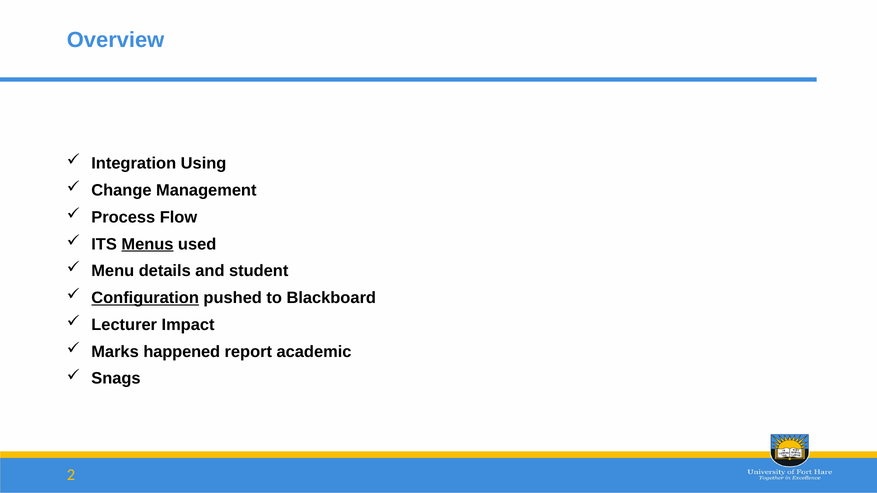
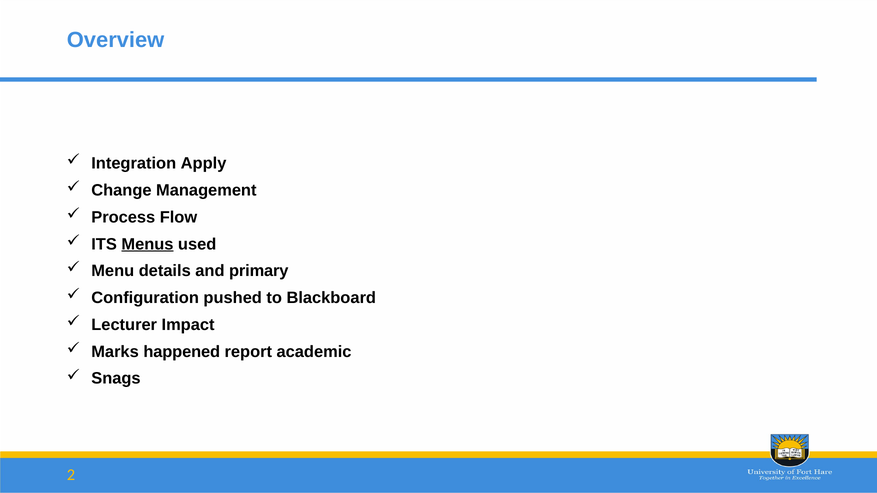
Using: Using -> Apply (204, 164)
student: student -> primary (259, 271)
Configuration underline: present -> none (145, 298)
